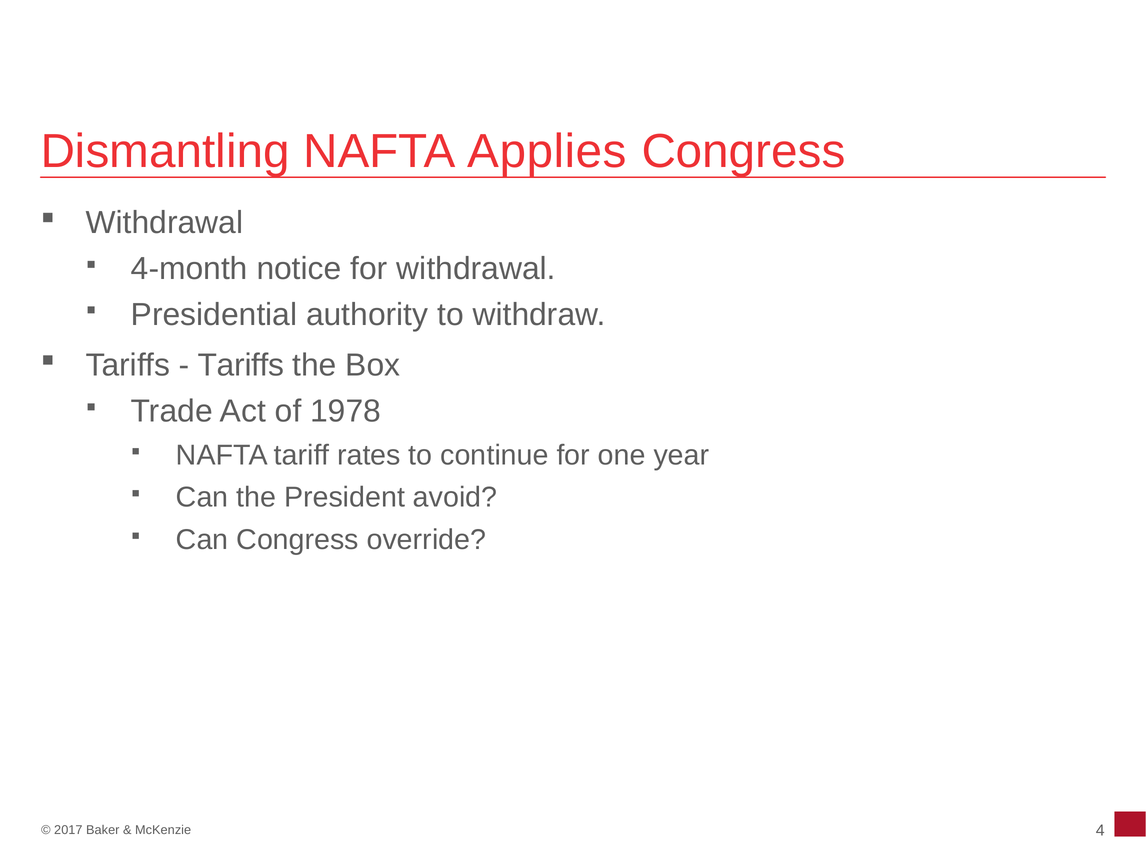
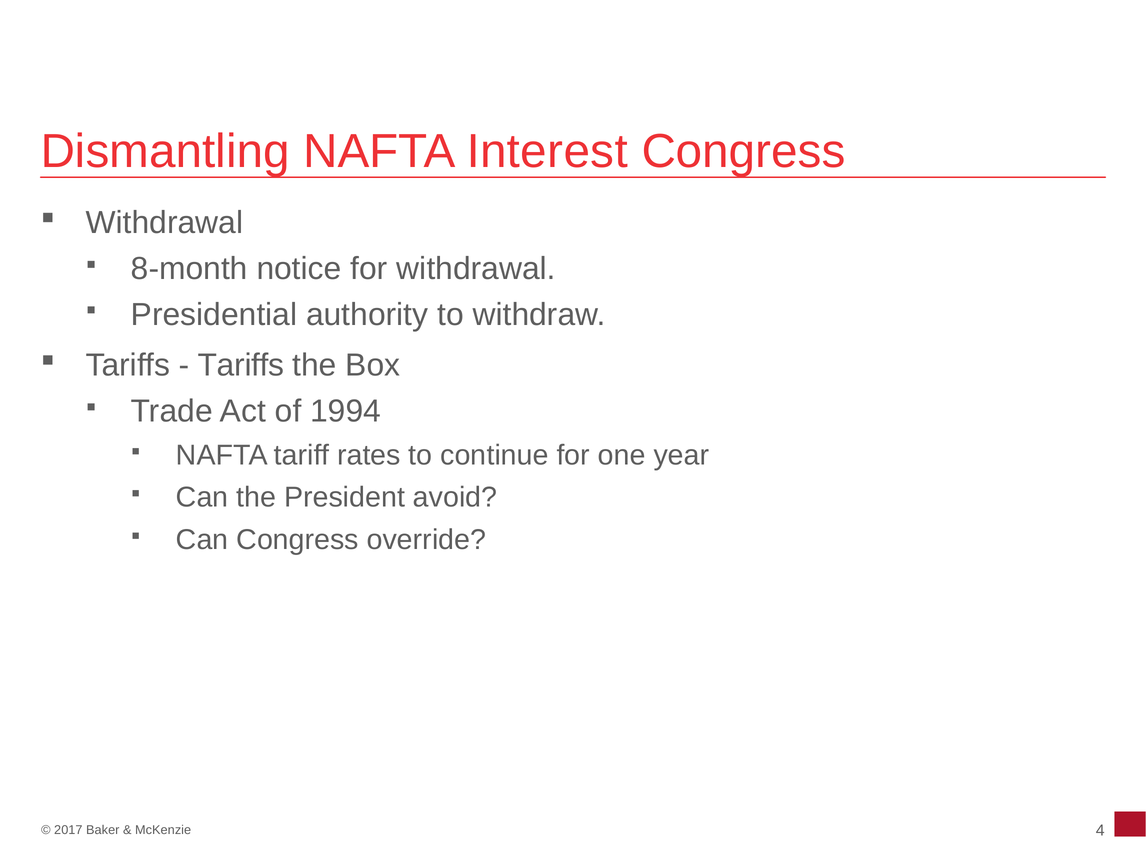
Applies: Applies -> Interest (547, 152)
4-month: 4-month -> 8-month (189, 269)
1978: 1978 -> 1994 (346, 411)
